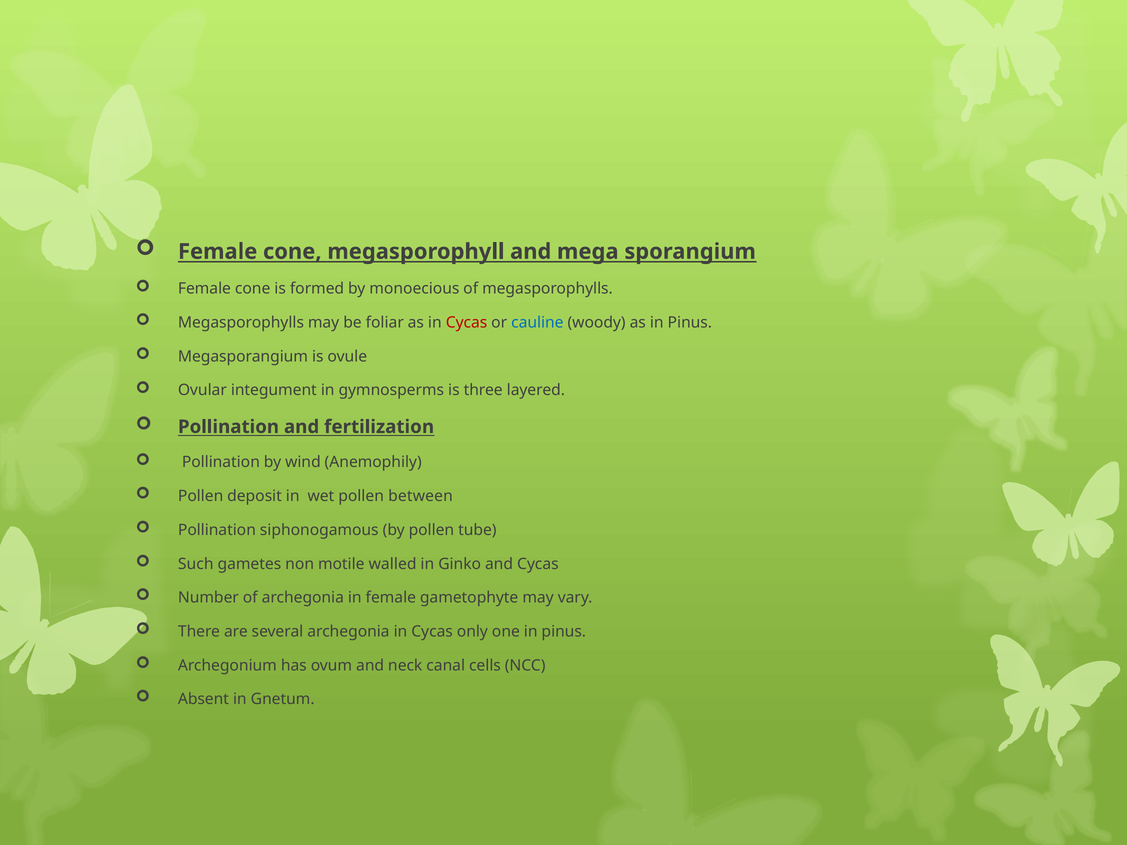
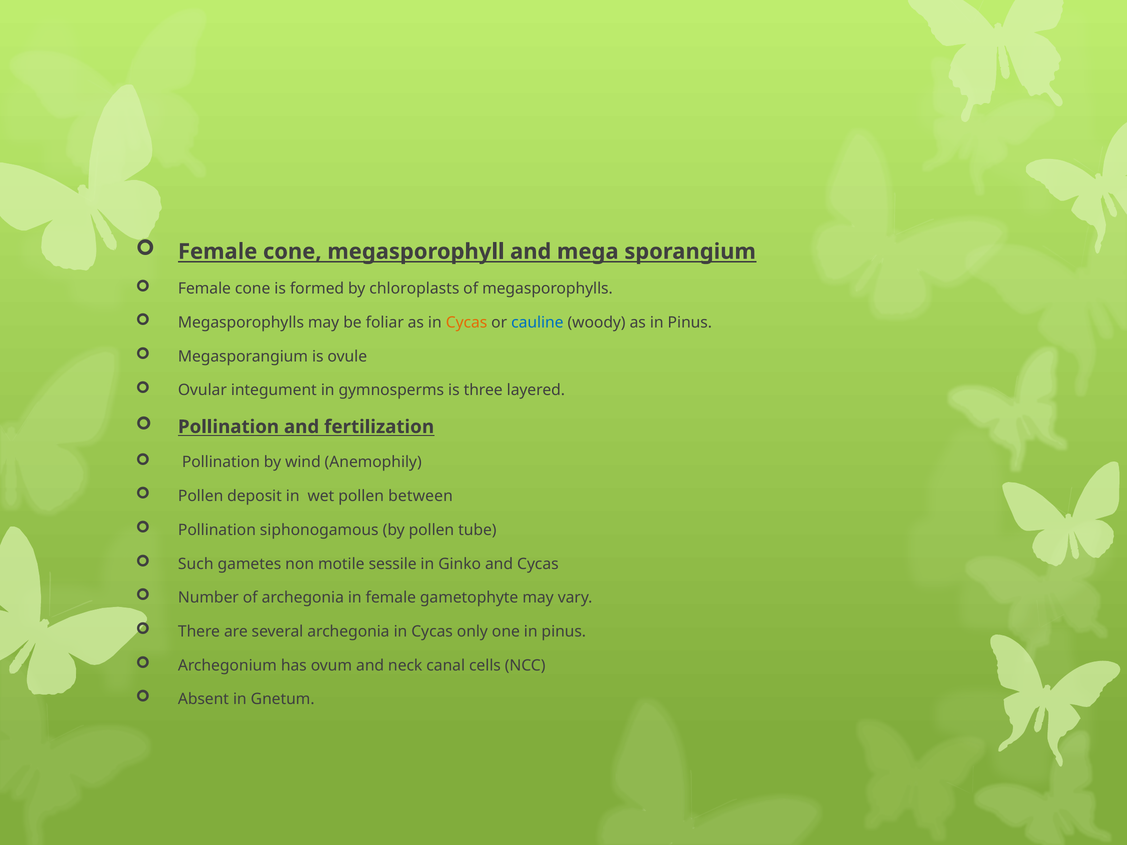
monoecious: monoecious -> chloroplasts (414, 289)
Cycas colour: red -> orange (467, 323)
walled: walled -> sessile (393, 564)
